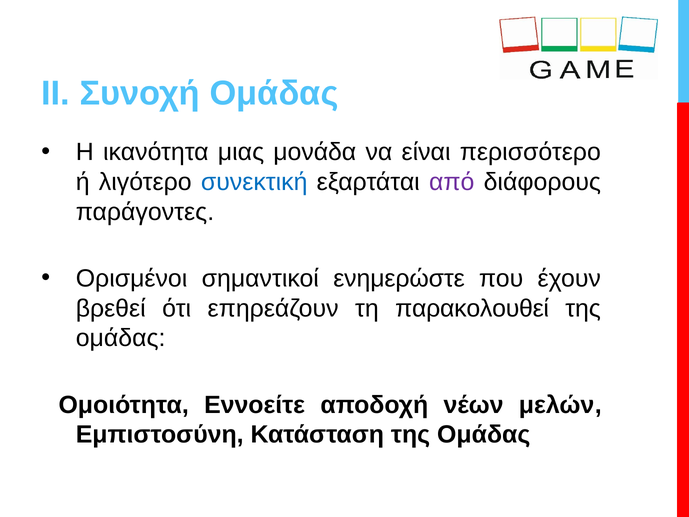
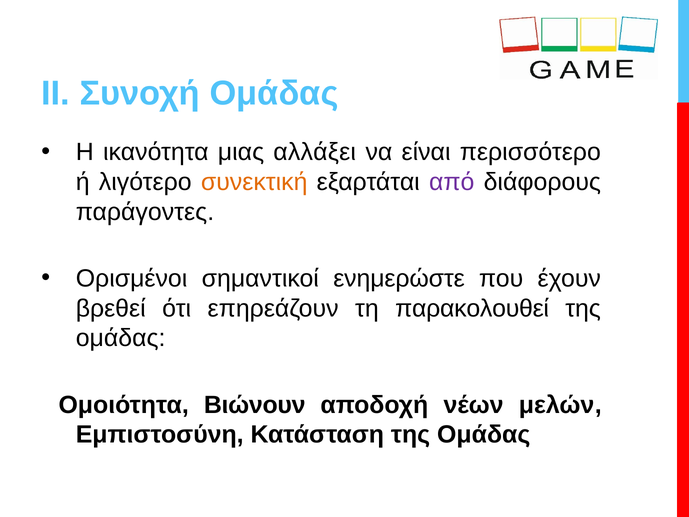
μονάδα: μονάδα -> αλλάξει (315, 152)
συνεκτική colour: blue -> orange (254, 182)
Εννοείτε: Εννοείτε -> Βιώνουν (255, 405)
